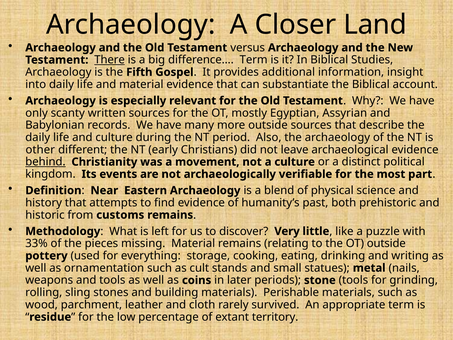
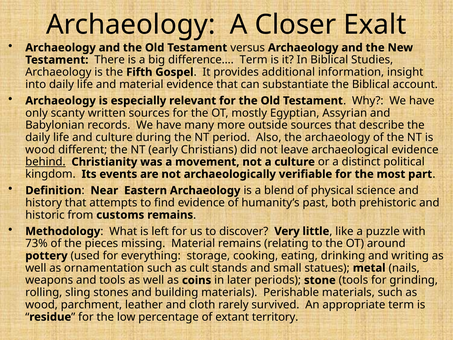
Land: Land -> Exalt (375, 25)
There underline: present -> none (110, 60)
other: other -> wood (40, 150)
33%: 33% -> 73% (36, 243)
OT outside: outside -> around (386, 243)
